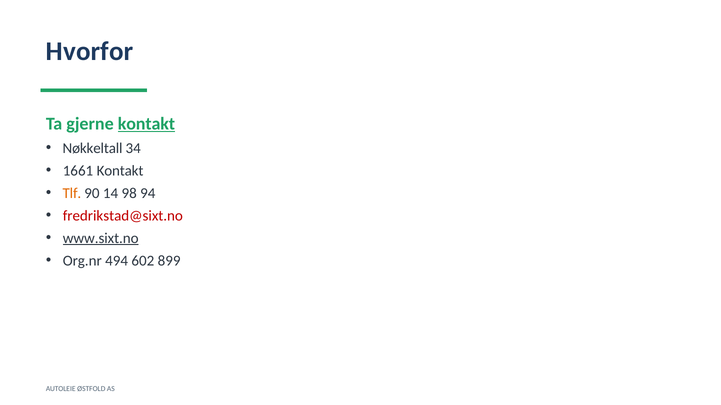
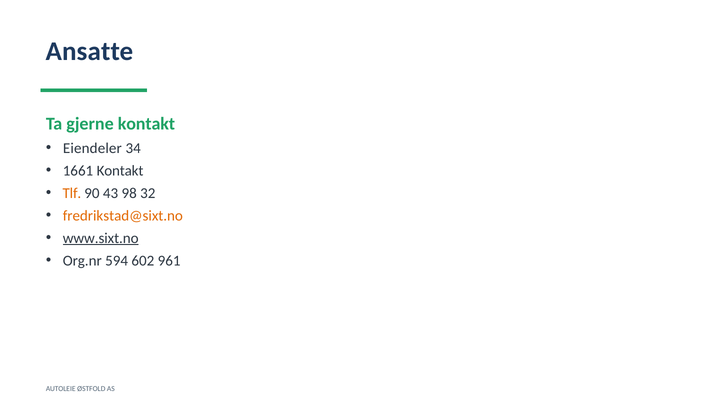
Hvorfor: Hvorfor -> Ansatte (90, 51)
kontakt underline: present -> none (146, 124)
Nøkkeltall: Nøkkeltall -> Eiendeler (92, 148)
14: 14 -> 43 (111, 193)
94: 94 -> 32 (148, 193)
fredrikstad@sixt.no colour: red -> orange (123, 216)
494: 494 -> 594 (117, 261)
899: 899 -> 961 (169, 261)
